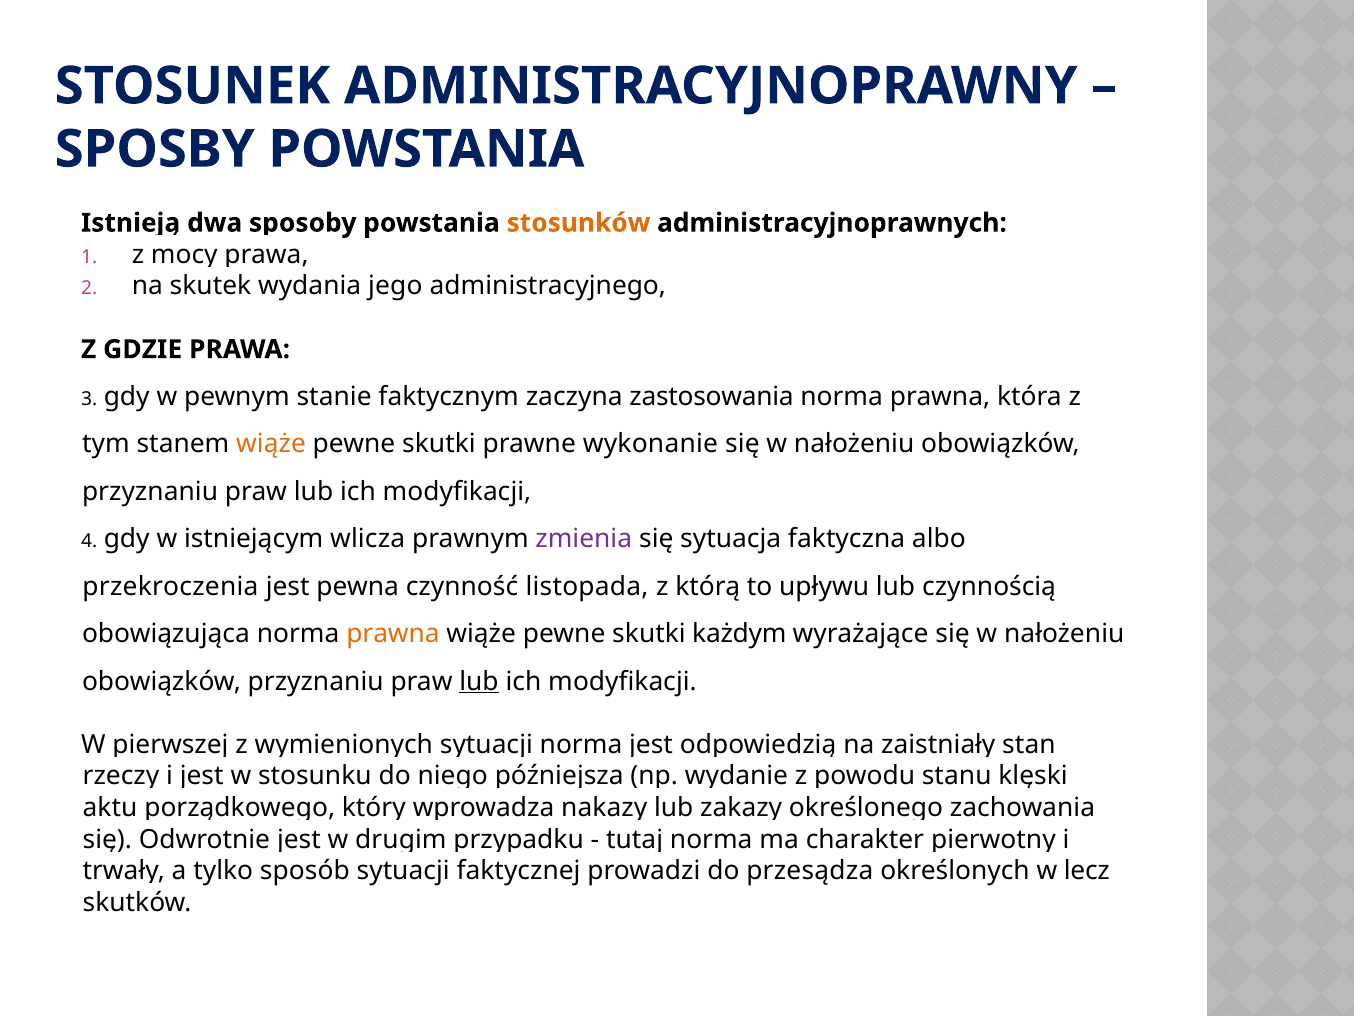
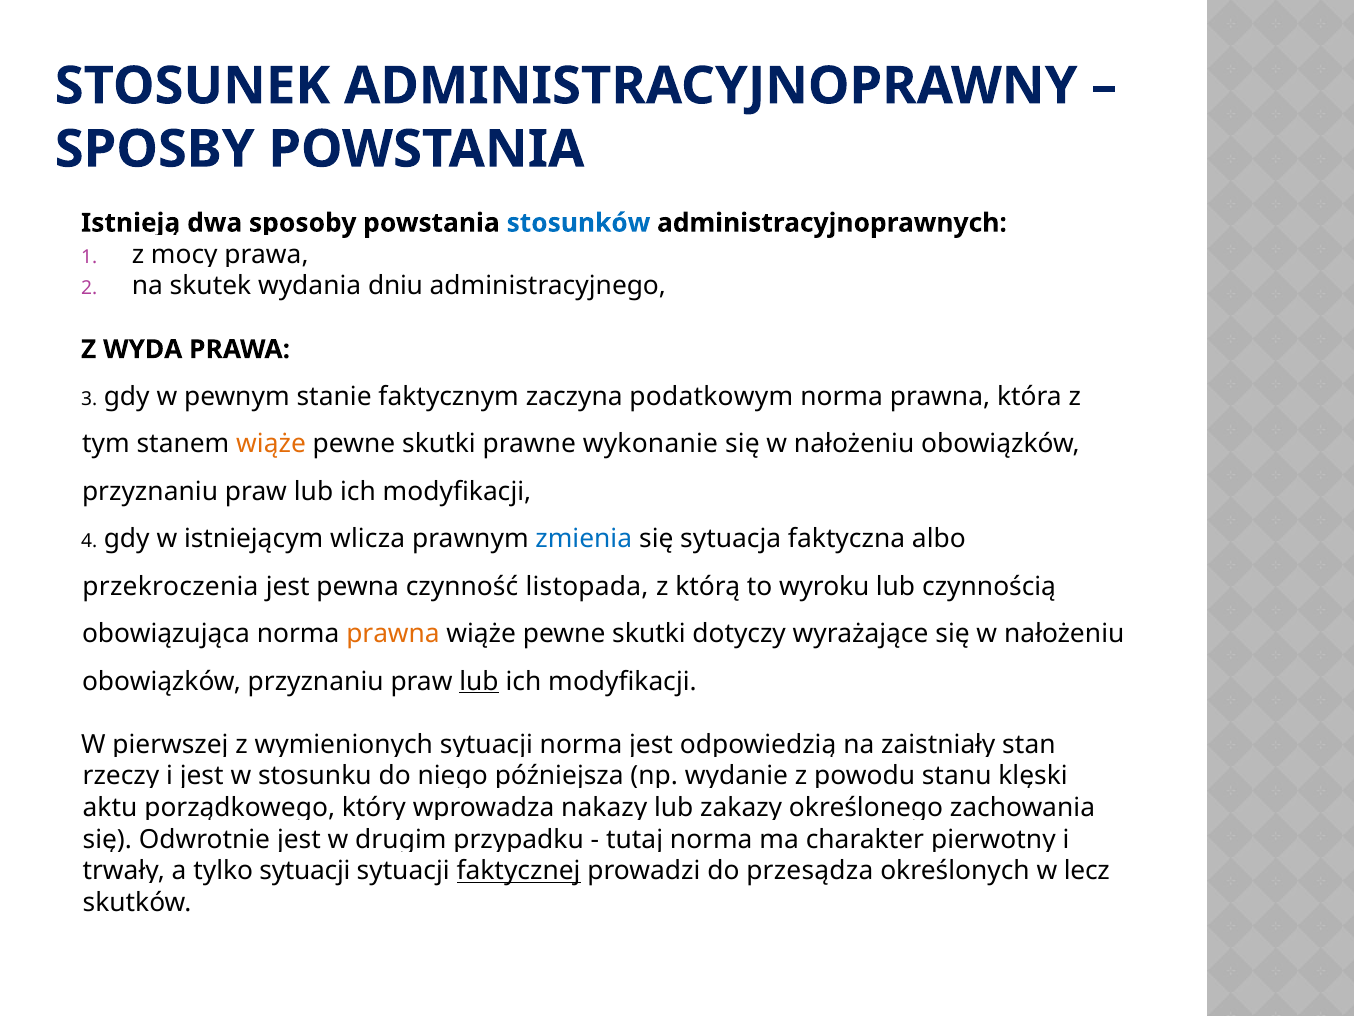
stosunków colour: orange -> blue (578, 223)
jego: jego -> dniu (396, 286)
GDZIE: GDZIE -> WYDA (143, 349)
zastosowania: zastosowania -> podatkowym (711, 397)
zmienia colour: purple -> blue (584, 539)
upływu: upływu -> wyroku (824, 586)
każdym: każdym -> dotyczy (739, 634)
tylko sposób: sposób -> sytuacji (305, 871)
faktycznej underline: none -> present (519, 871)
